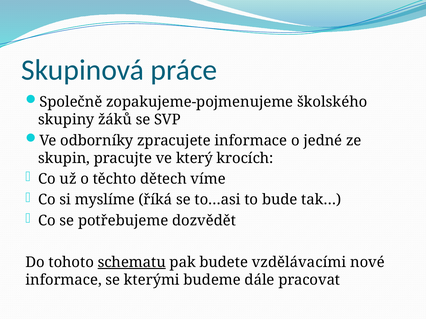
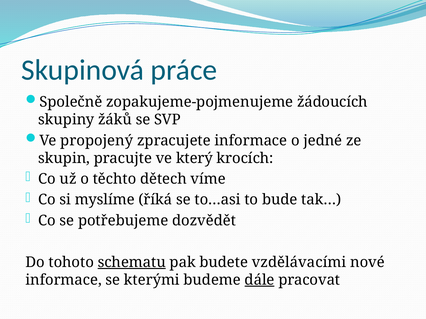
školského: školského -> žádoucích (332, 102)
odborníky: odborníky -> propojený (97, 141)
dále underline: none -> present (260, 280)
